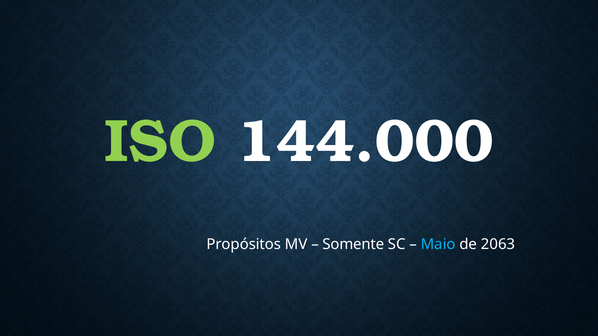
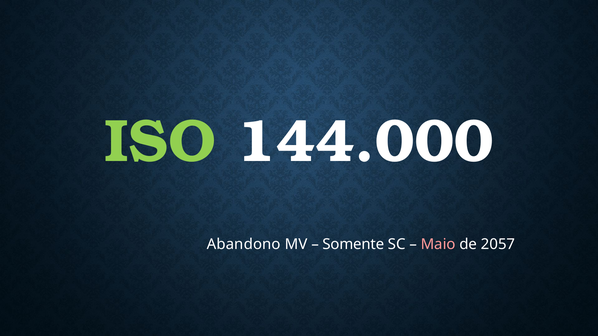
Propósitos: Propósitos -> Abandono (244, 244)
Maio colour: light blue -> pink (438, 244)
2063: 2063 -> 2057 (498, 244)
